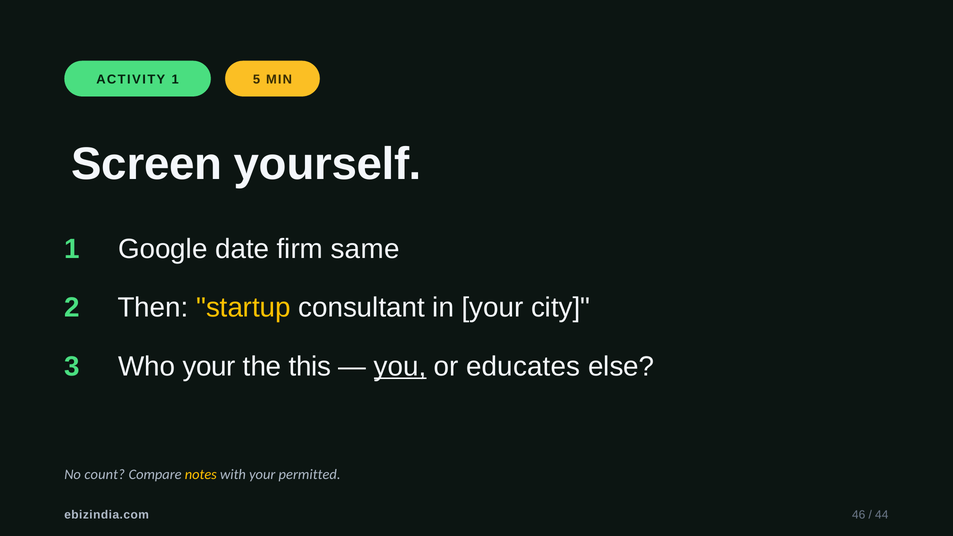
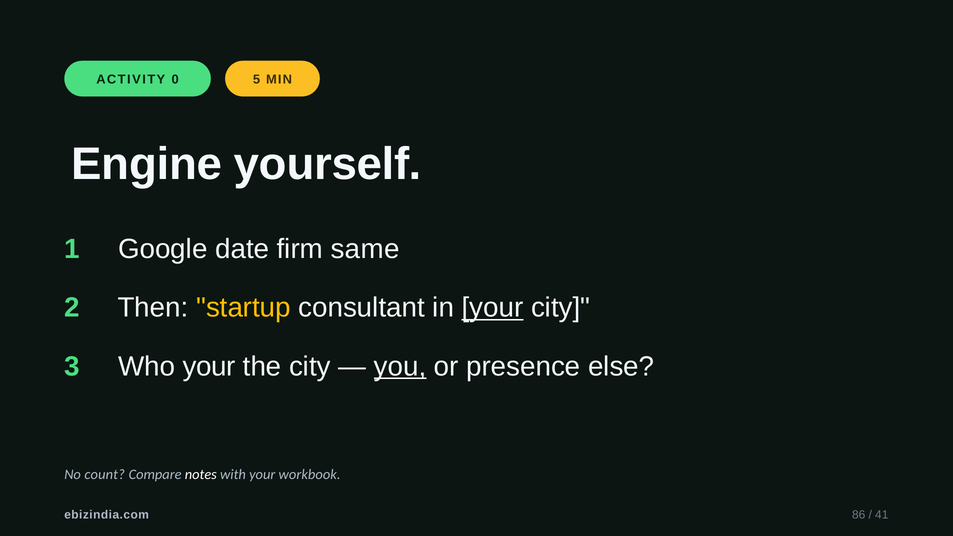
ACTIVITY 1: 1 -> 0 (175, 79)
Screen: Screen -> Engine (147, 164)
your underline: none -> present (493, 308)
the this: this -> city (310, 366)
educates: educates -> presence (523, 366)
notes colour: yellow -> white (201, 475)
permitted: permitted -> workbook (310, 475)
46: 46 -> 86 (859, 515)
44: 44 -> 41 (882, 515)
